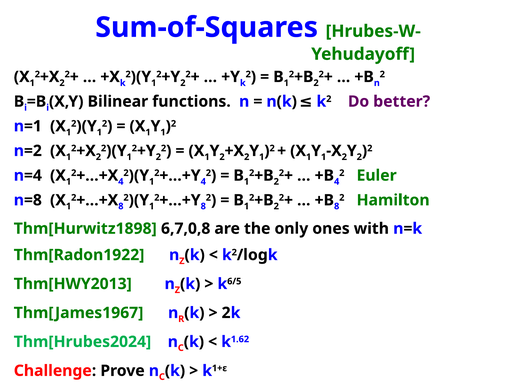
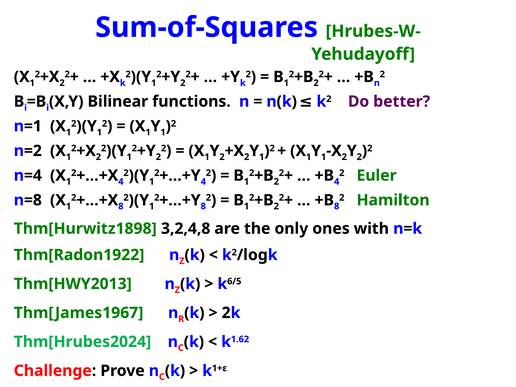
6,7,0,8: 6,7,0,8 -> 3,2,4,8 (186, 229)
